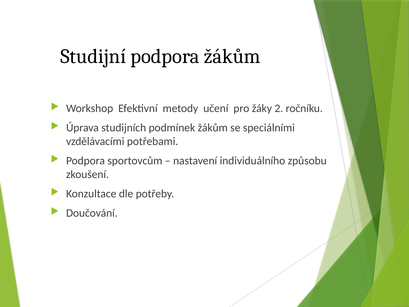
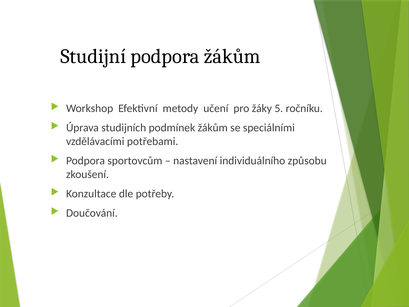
2: 2 -> 5 (279, 108)
